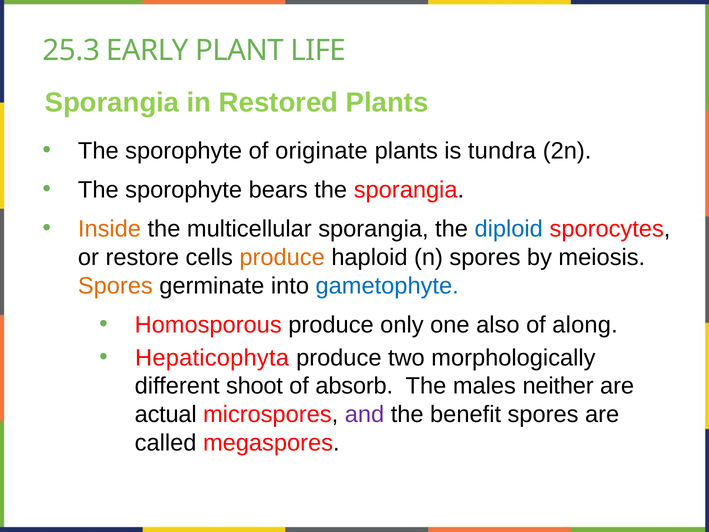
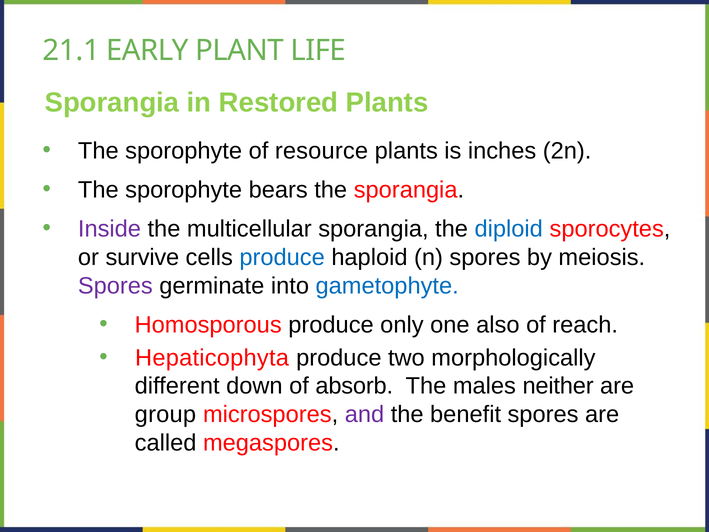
25.3: 25.3 -> 21.1 (71, 51)
originate: originate -> resource (321, 151)
tundra: tundra -> inches (502, 151)
Inside colour: orange -> purple (109, 229)
restore: restore -> survive (142, 257)
produce colour: orange -> blue (282, 257)
Spores colour: orange -> purple (115, 286)
along: along -> reach (585, 325)
shoot: shoot -> down (254, 386)
actual: actual -> group (165, 414)
